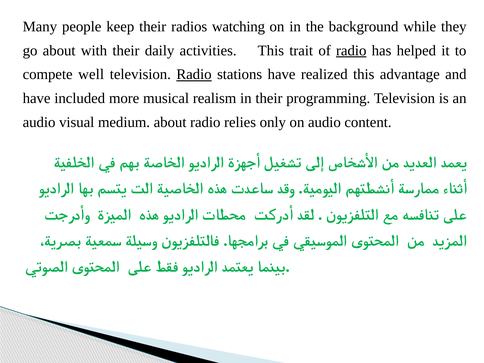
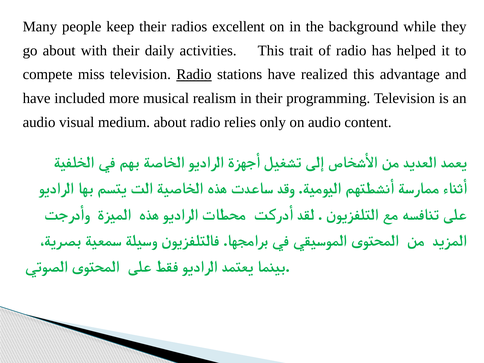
watching: watching -> excellent (238, 27)
radio underline: present -> none (351, 50)
well: well -> miss (91, 74)
